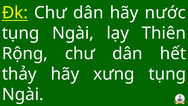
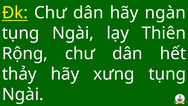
nước: nước -> ngàn (165, 13)
